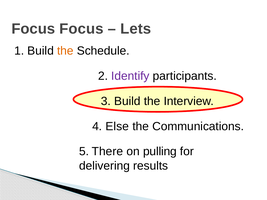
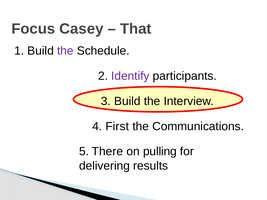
Focus Focus: Focus -> Casey (81, 29)
Lets: Lets -> That (136, 29)
the colour: orange -> purple (65, 51)
Else: Else -> First (117, 126)
